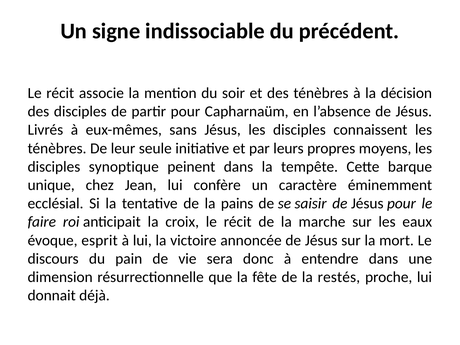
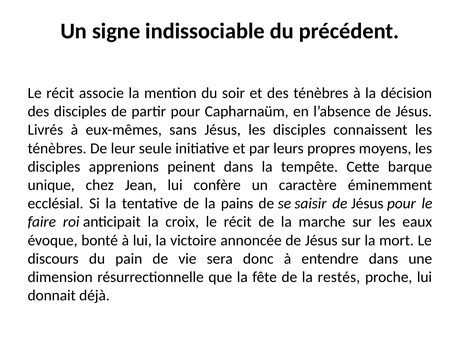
synoptique: synoptique -> apprenions (124, 167)
esprit: esprit -> bonté (100, 240)
